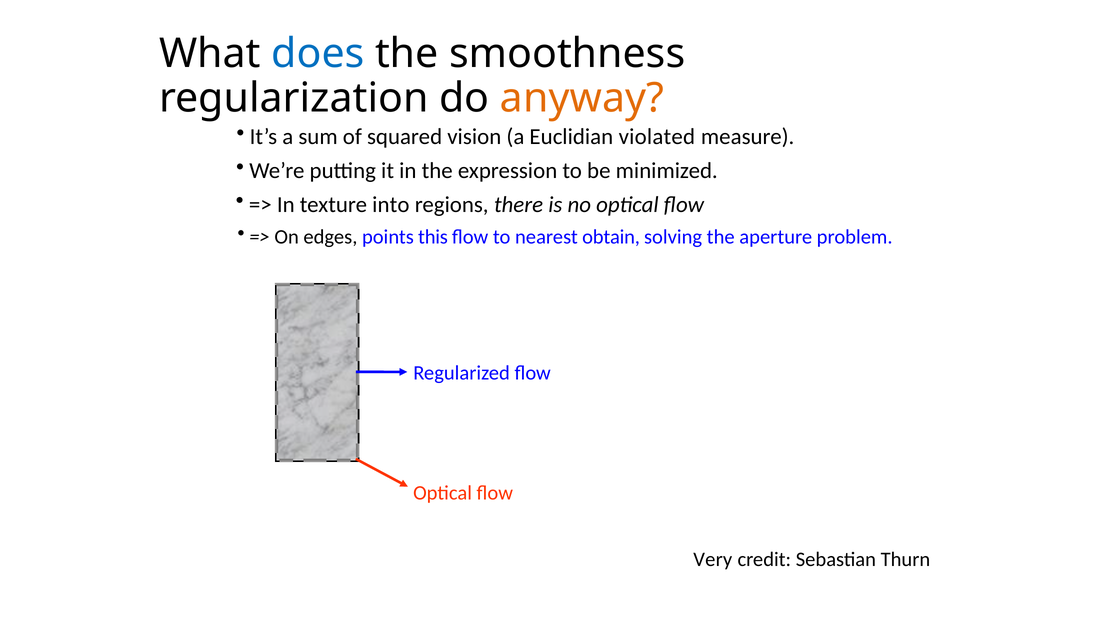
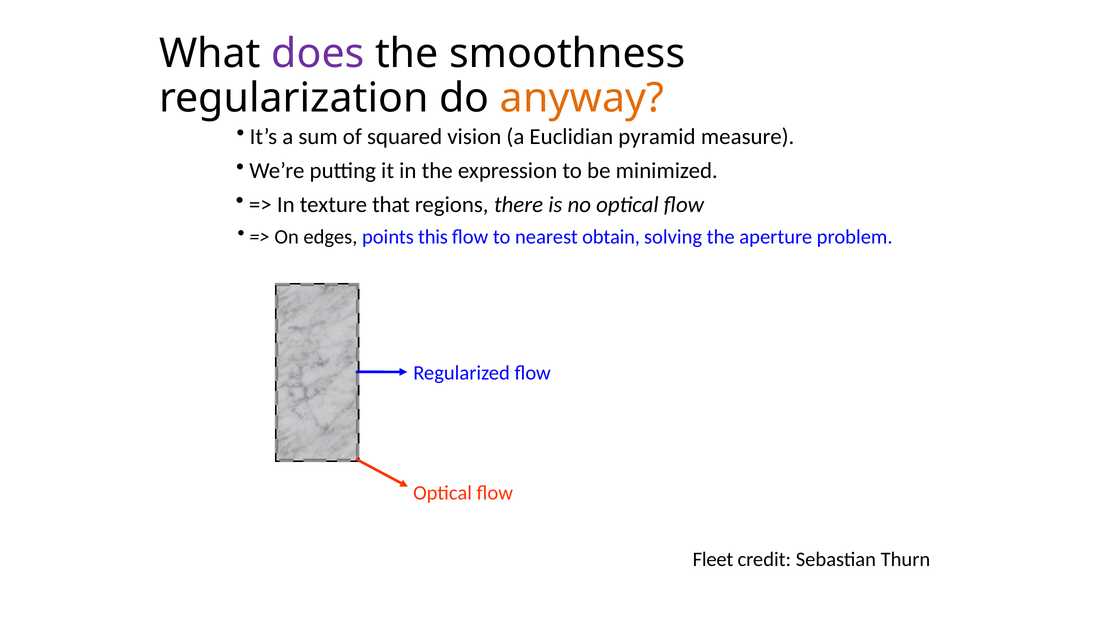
does colour: blue -> purple (318, 54)
violated: violated -> pyramid (657, 137)
into: into -> that (391, 205)
Very: Very -> Fleet (713, 559)
